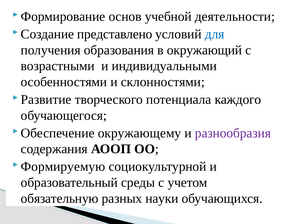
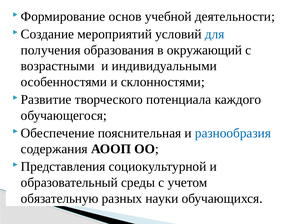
представлено: представлено -> мероприятий (115, 34)
окружающему: окружающему -> пояснительная (140, 133)
разнообразия colour: purple -> blue (233, 133)
Формируемую: Формируемую -> Представления (63, 167)
